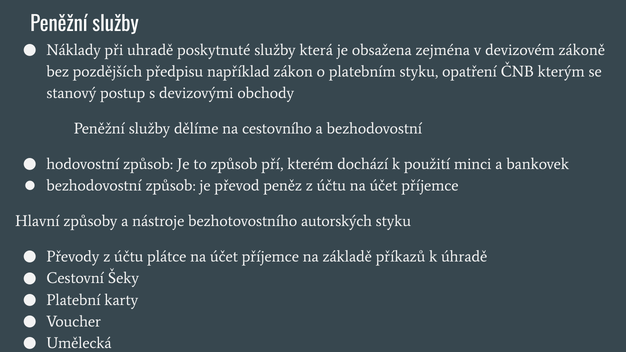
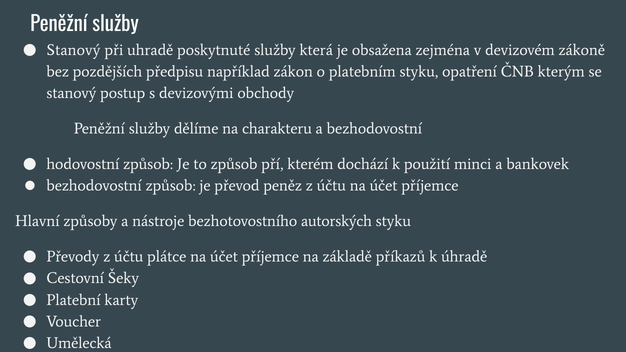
Náklady: Náklady -> Stanový (74, 50)
cestovního: cestovního -> charakteru (277, 129)
